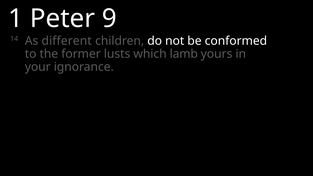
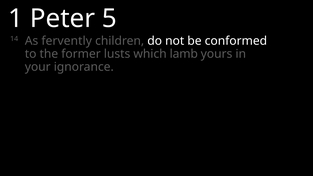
9: 9 -> 5 (109, 19)
different: different -> fervently (67, 41)
